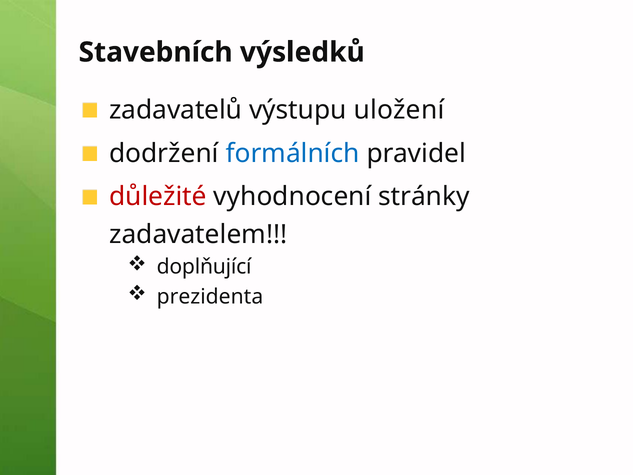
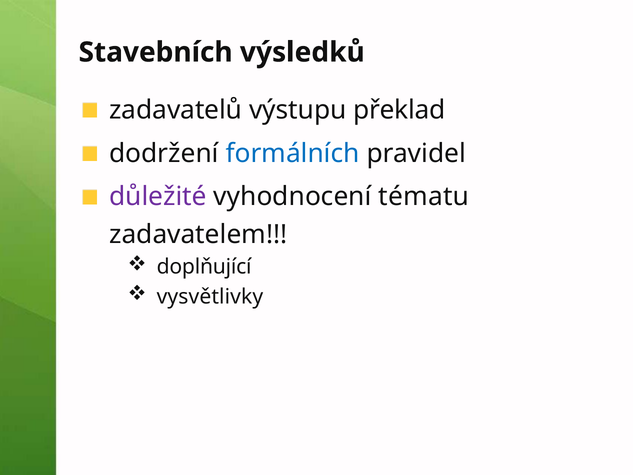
uložení: uložení -> překlad (399, 110)
důležité colour: red -> purple (158, 197)
stránky: stránky -> tématu (424, 197)
prezidenta: prezidenta -> vysvětlivky (210, 296)
